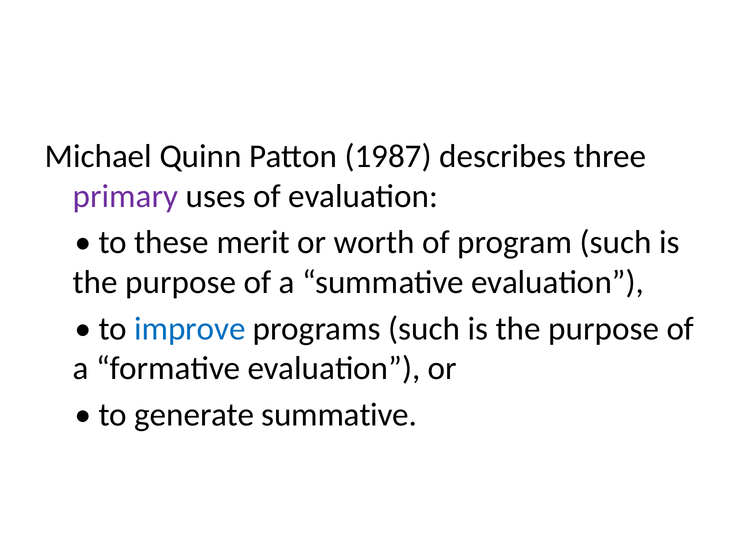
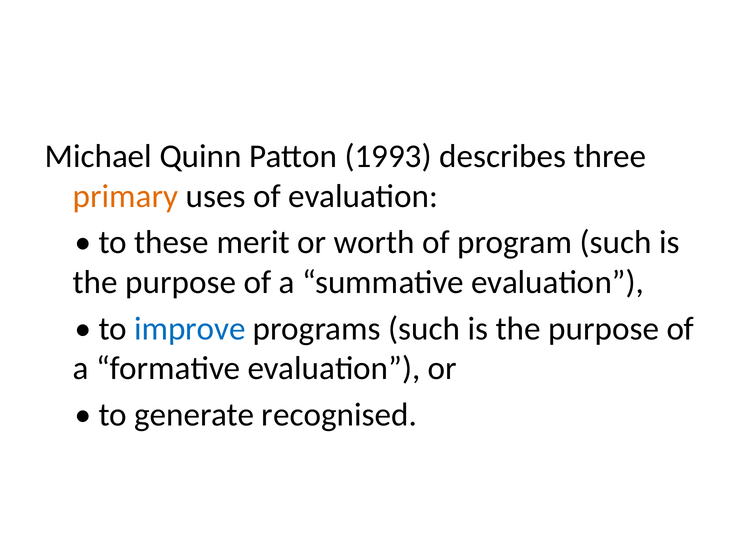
1987: 1987 -> 1993 (388, 156)
primary colour: purple -> orange (126, 196)
generate summative: summative -> recognised (339, 415)
